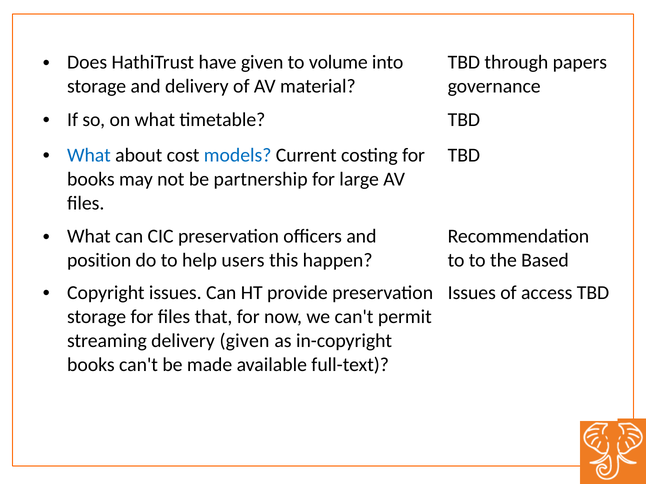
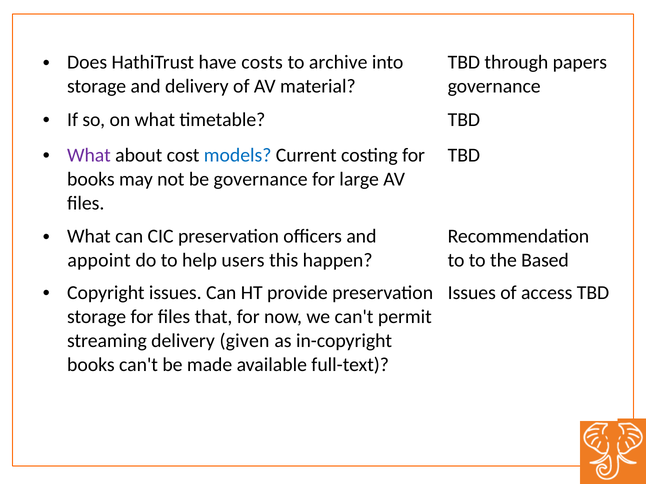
have given: given -> costs (262, 63)
volume: volume -> archive (338, 63)
What colour: blue -> purple (89, 156)
be partnership: partnership -> governance (261, 180)
position: position -> appoint (99, 261)
